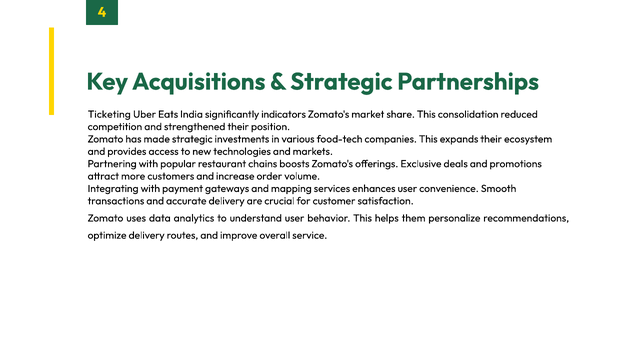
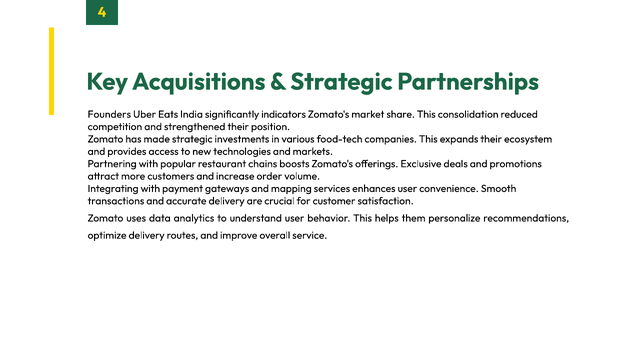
Ticketing: Ticketing -> Founders (109, 114)
